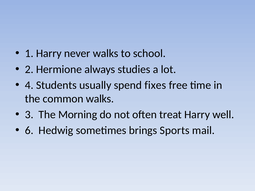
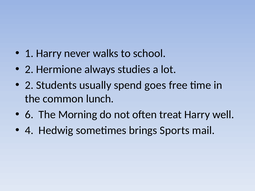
4: 4 -> 2 (29, 85)
fixes: fixes -> goes (155, 85)
common walks: walks -> lunch (100, 99)
3: 3 -> 6 (29, 115)
6: 6 -> 4 (29, 131)
